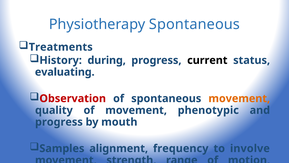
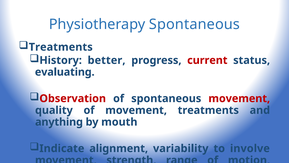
during: during -> better (107, 60)
current colour: black -> red (207, 60)
movement colour: orange -> red (239, 98)
movement phenotypic: phenotypic -> treatments (208, 110)
progress: progress -> anything (59, 122)
Samples: Samples -> Indicate (62, 148)
frequency: frequency -> variability (181, 148)
